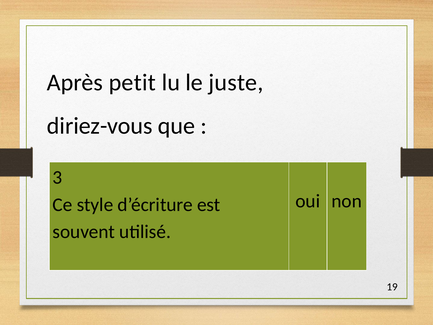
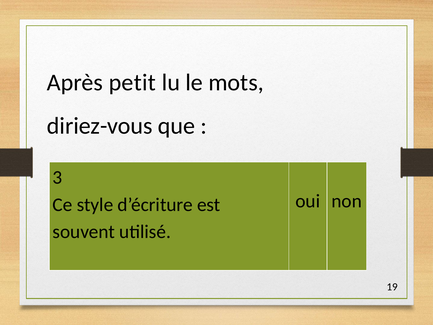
juste: juste -> mots (236, 83)
